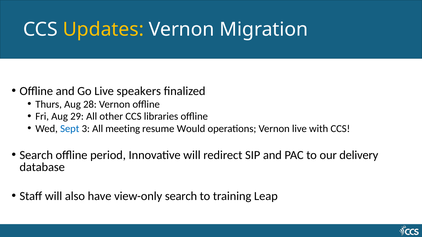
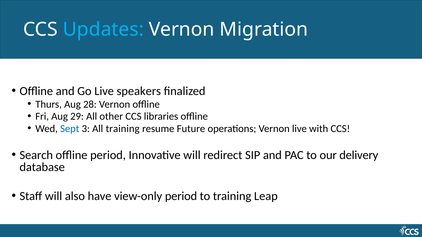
Updates colour: yellow -> light blue (103, 29)
All meeting: meeting -> training (123, 129)
Would: Would -> Future (191, 129)
view-only search: search -> period (181, 196)
